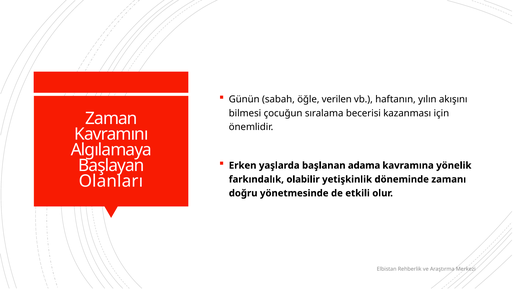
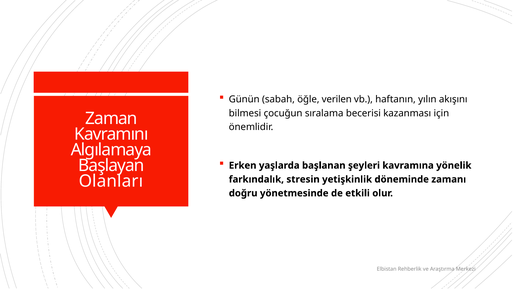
adama: adama -> şeyleri (364, 165)
olabilir: olabilir -> stresin (303, 179)
